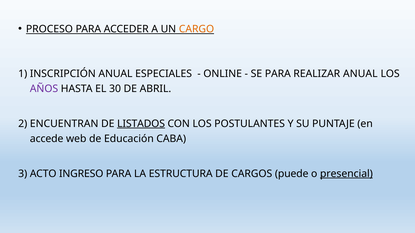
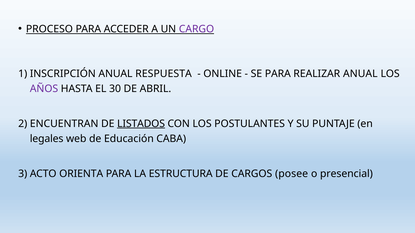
CARGO colour: orange -> purple (196, 29)
ESPECIALES: ESPECIALES -> RESPUESTA (164, 74)
accede: accede -> legales (47, 139)
INGRESO: INGRESO -> ORIENTA (81, 174)
puede: puede -> posee (292, 174)
presencial underline: present -> none (346, 174)
